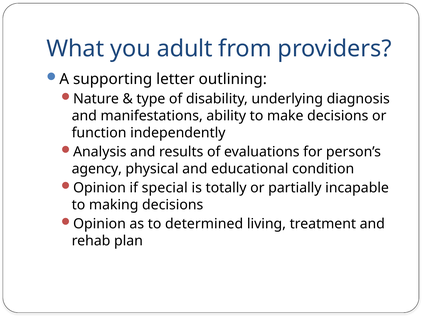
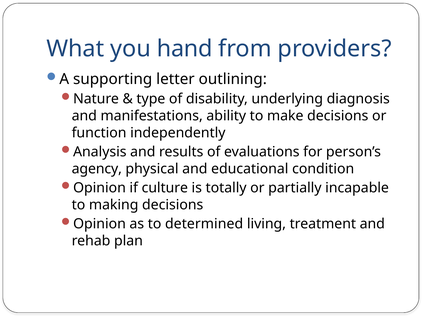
adult: adult -> hand (185, 49)
special: special -> culture (165, 188)
